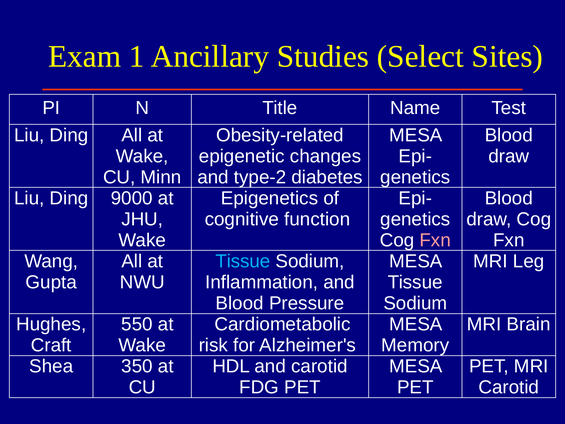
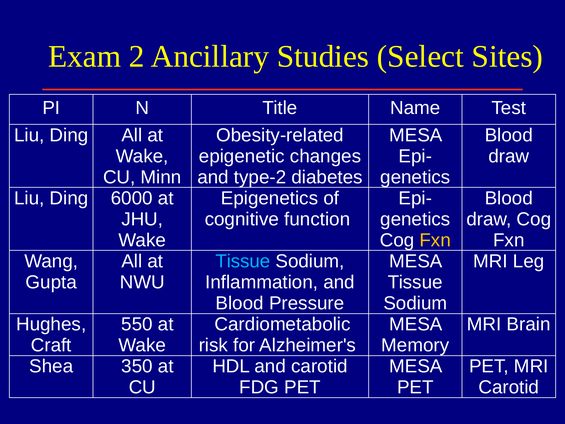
1: 1 -> 2 (137, 56)
9000: 9000 -> 6000 (132, 198)
Fxn colour: pink -> yellow (435, 240)
